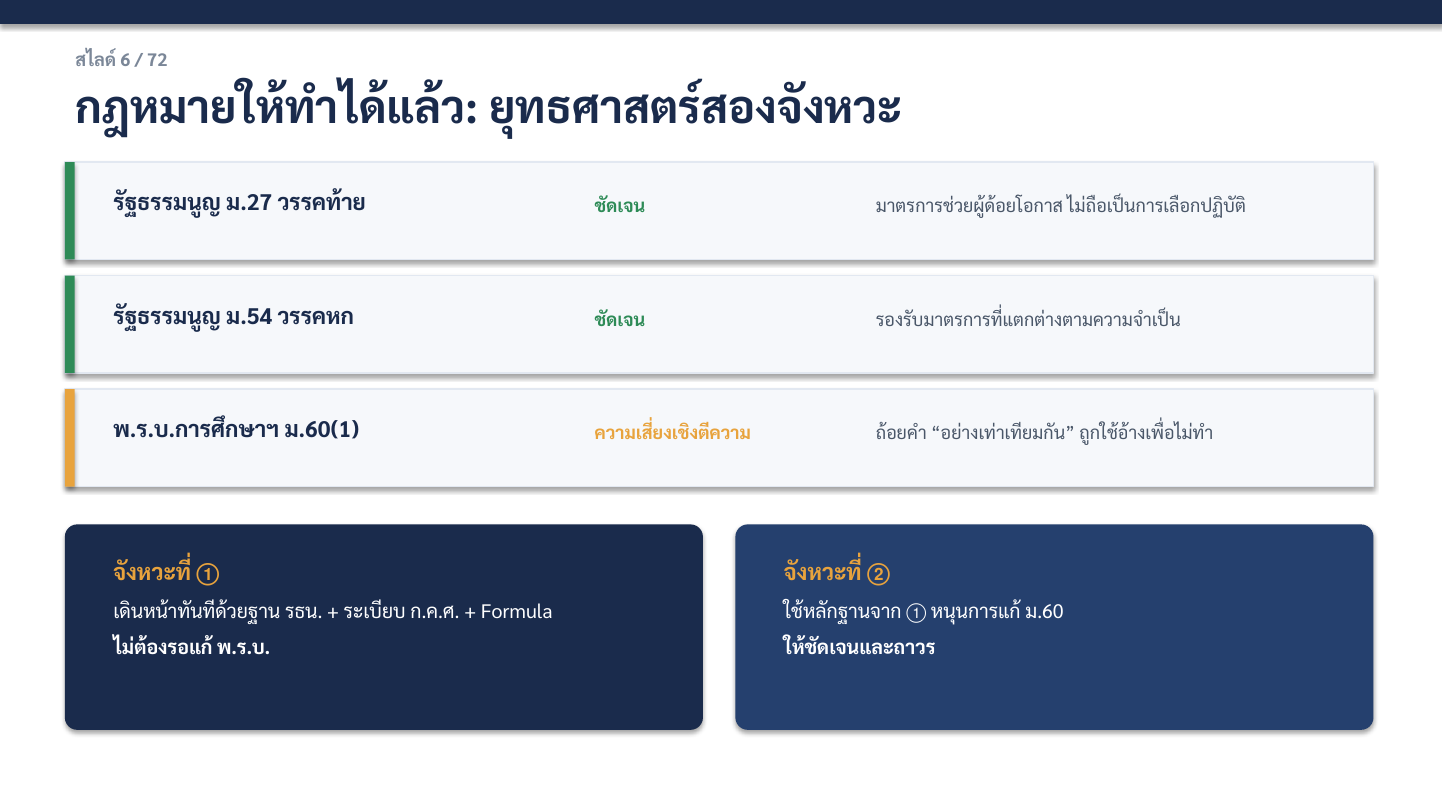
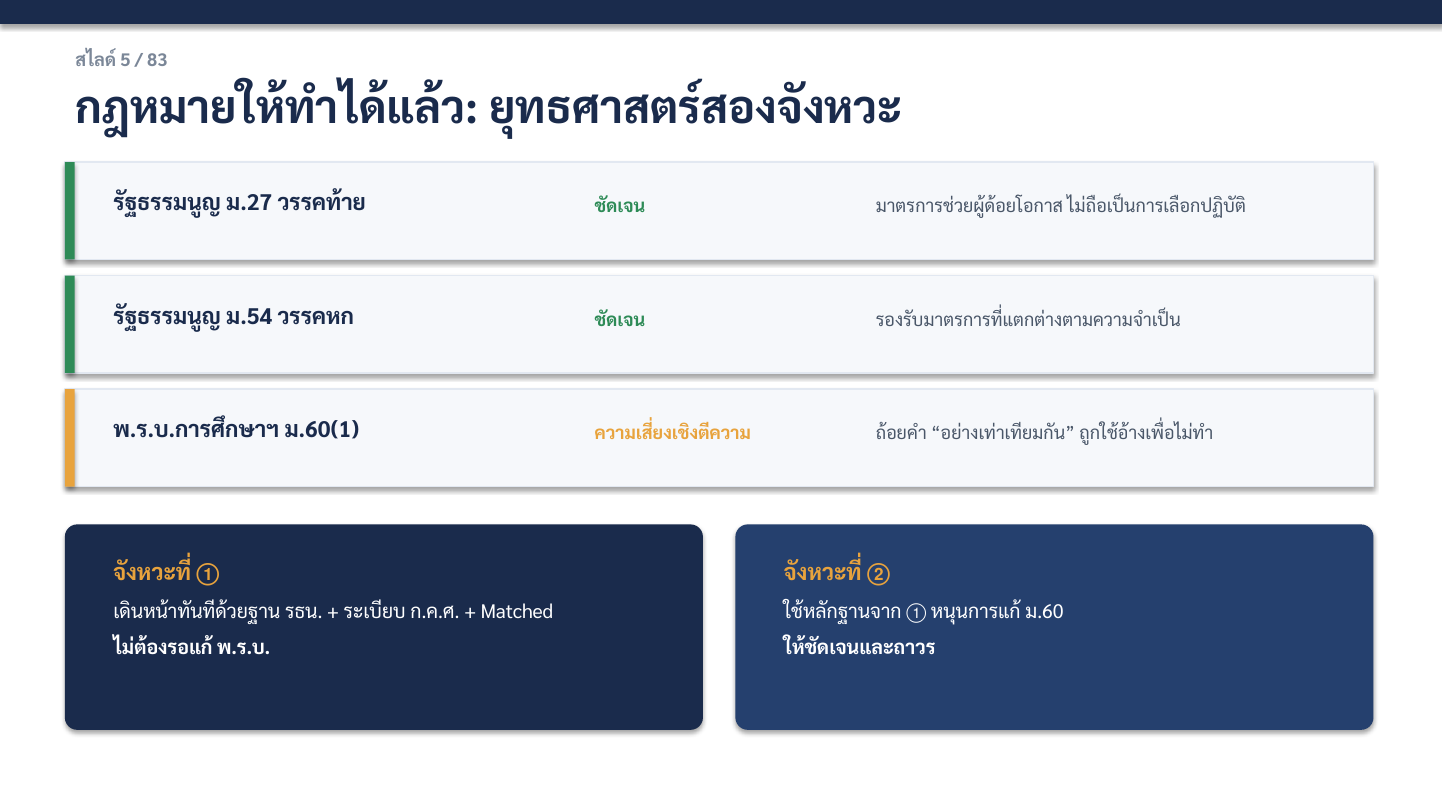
6: 6 -> 5 (125, 61)
72: 72 -> 83 (157, 61)
Formula: Formula -> Matched (517, 612)
